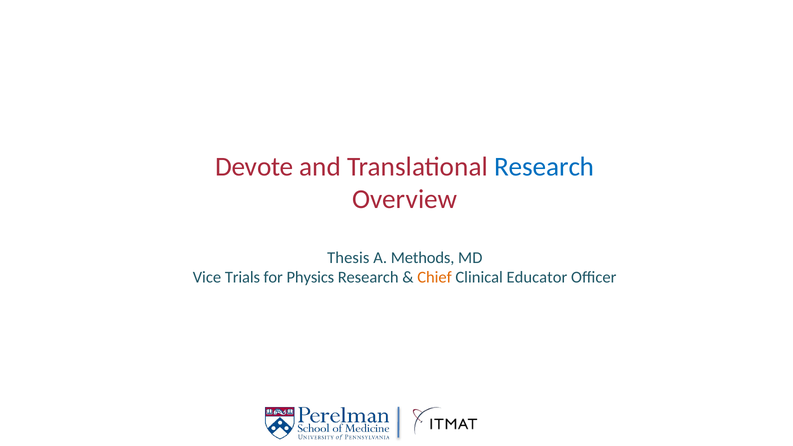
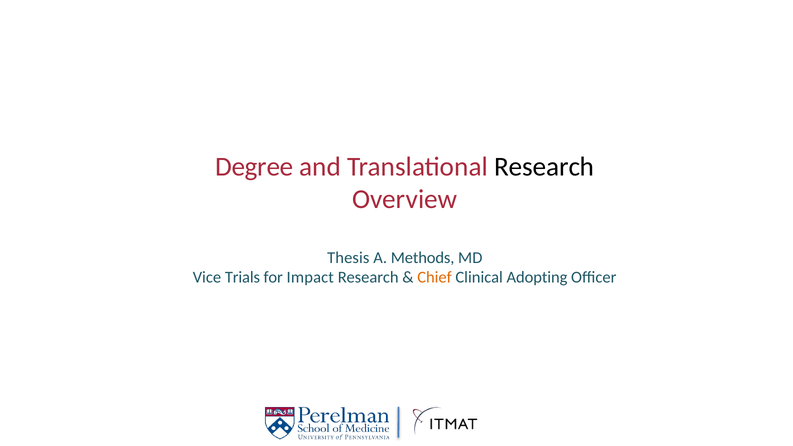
Devote: Devote -> Degree (254, 167)
Research colour: blue -> black (544, 167)
Physics: Physics -> Impact (310, 277)
Educator: Educator -> Adopting (537, 277)
